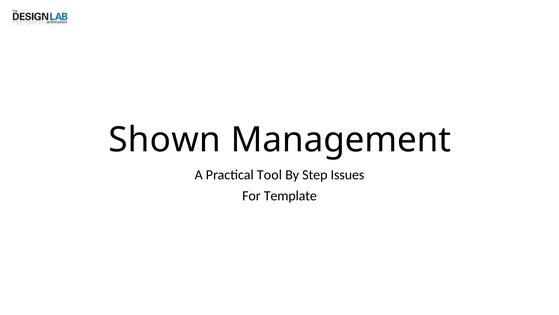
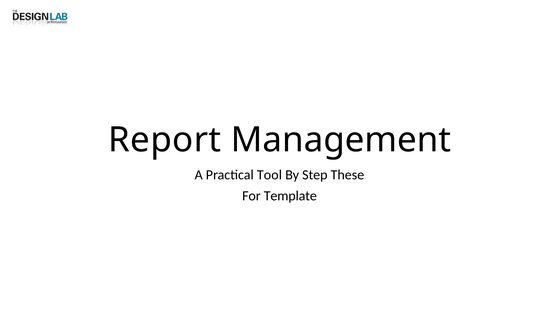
Shown: Shown -> Report (165, 140)
Issues: Issues -> These (347, 175)
